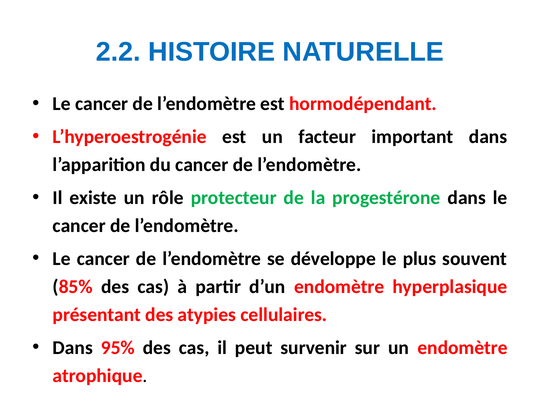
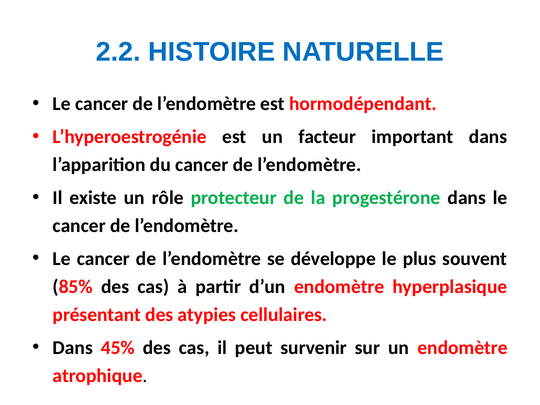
95%: 95% -> 45% (118, 348)
